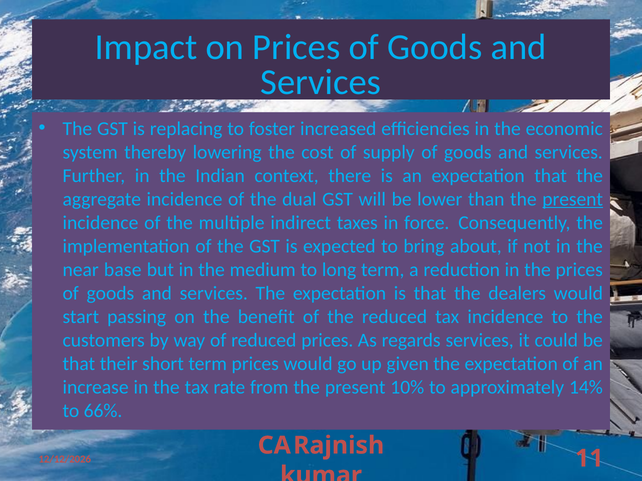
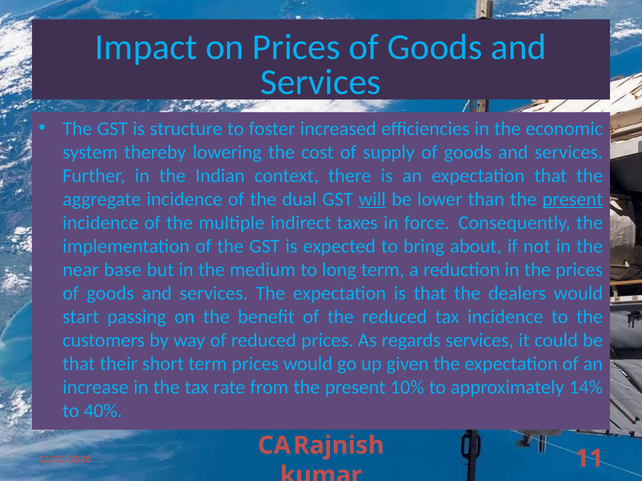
replacing: replacing -> structure (186, 129)
will underline: none -> present (372, 199)
66%: 66% -> 40% (103, 411)
